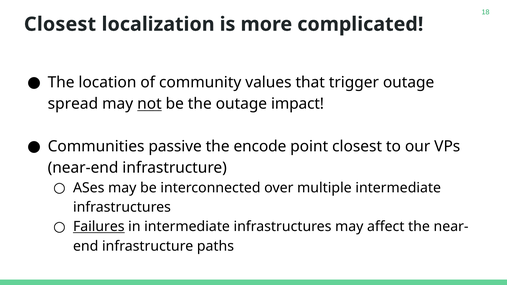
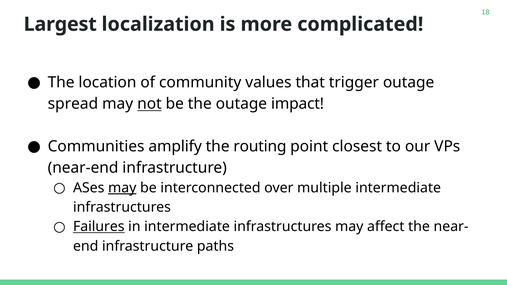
Closest: Closest -> Largest (60, 24)
passive: passive -> amplify (175, 146)
encode: encode -> routing (260, 146)
may underline: none -> present (122, 188)
